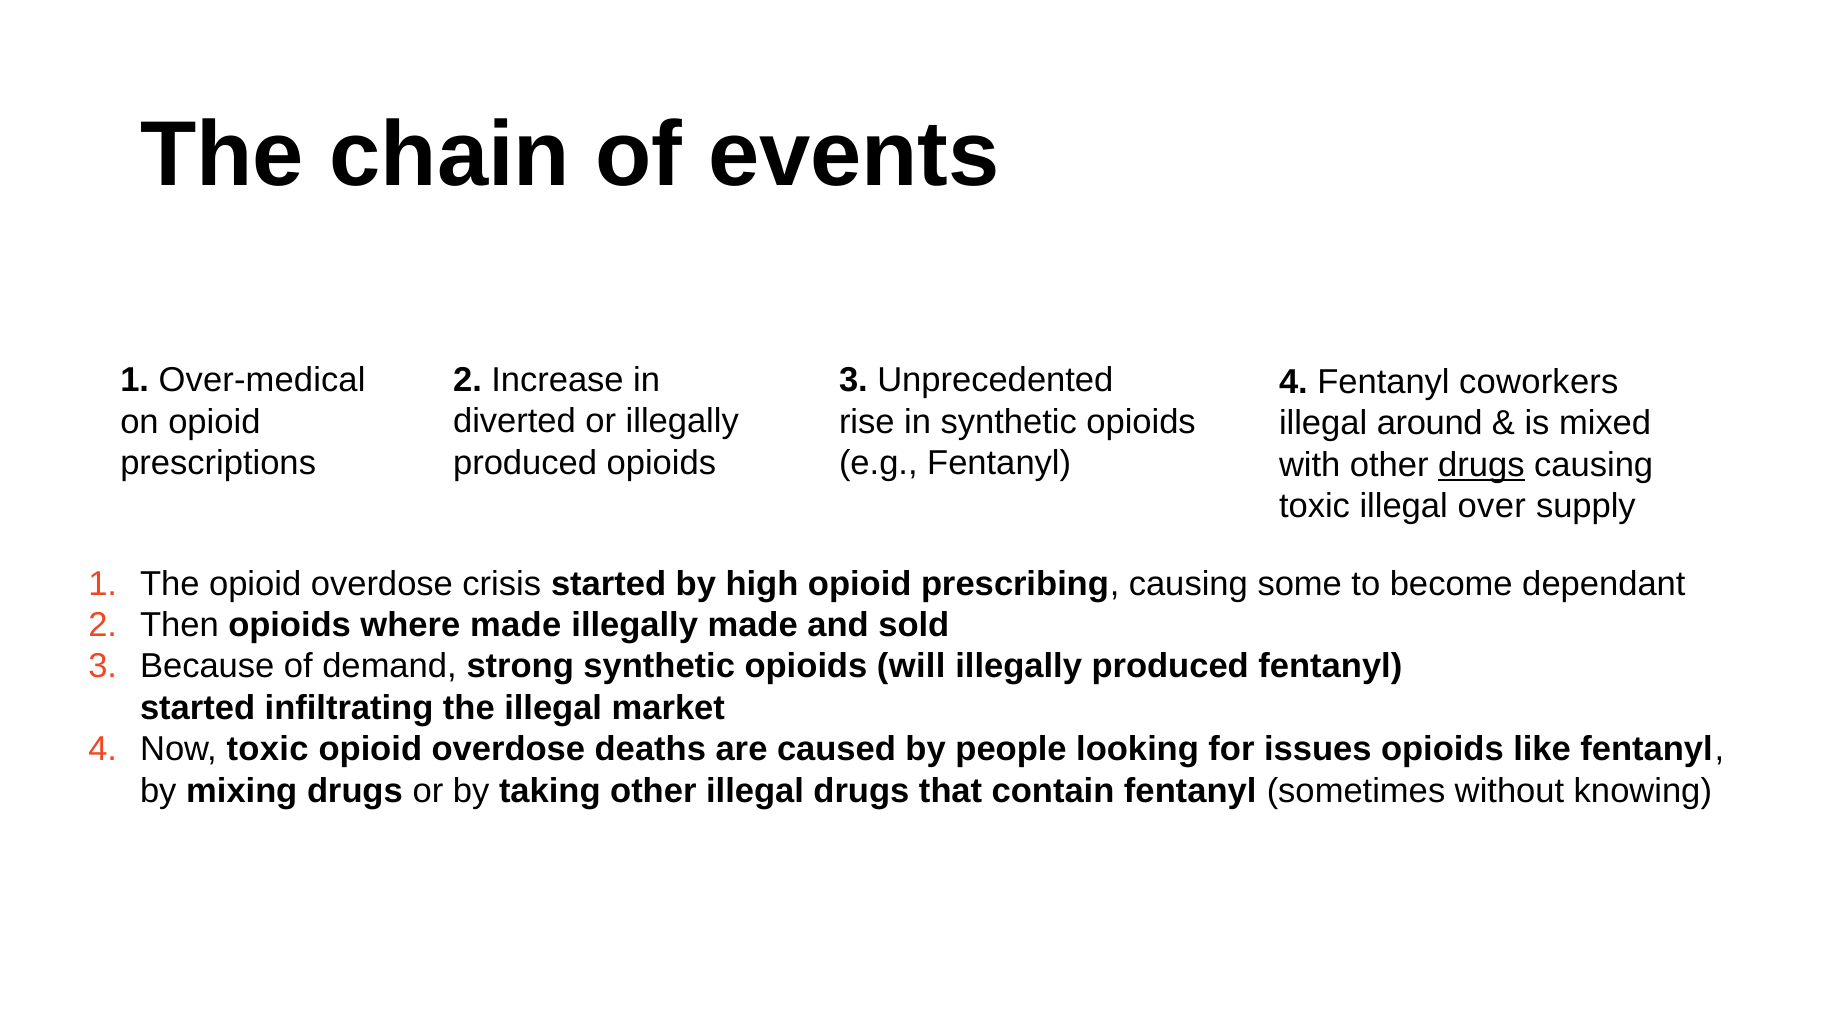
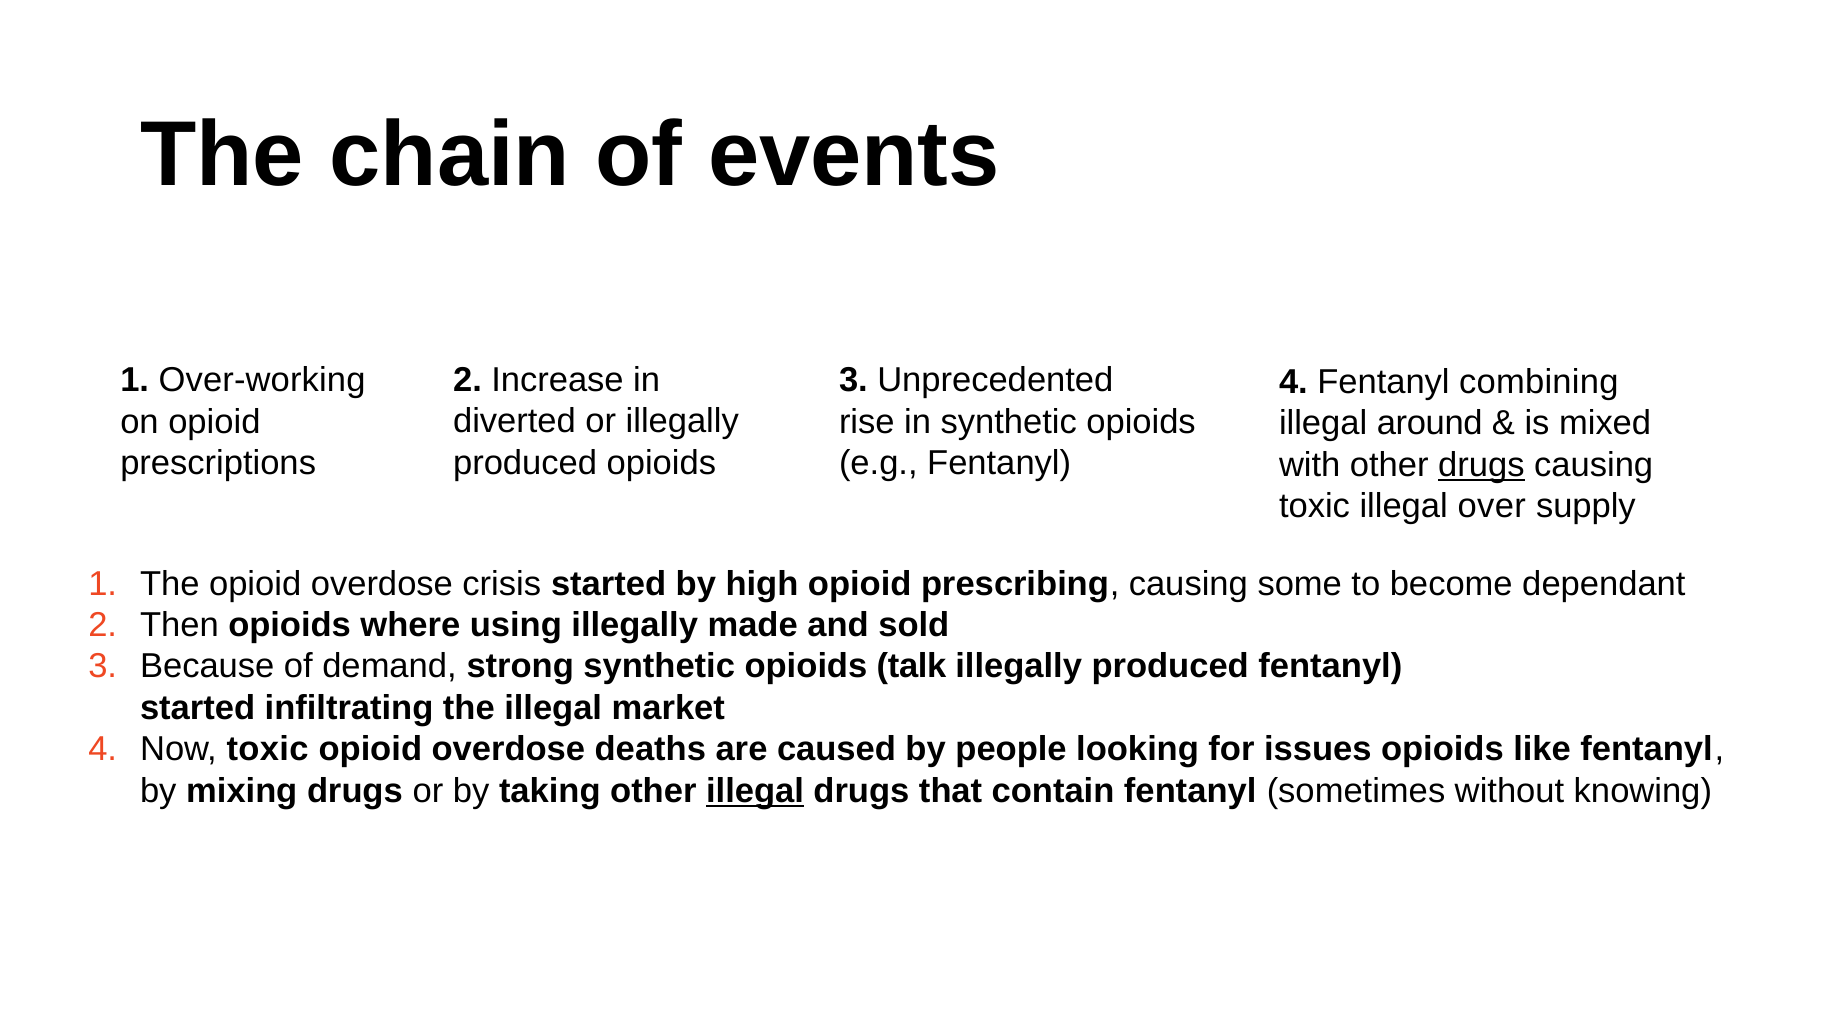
Over-medical: Over-medical -> Over-working (262, 380)
coworkers: coworkers -> combining (1539, 382)
where made: made -> using (516, 626)
will: will -> talk (912, 667)
illegal underline: none -> present (755, 791)
